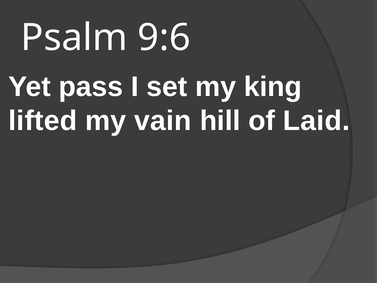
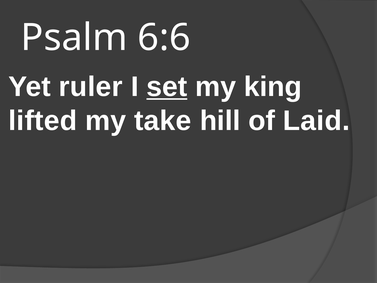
9:6: 9:6 -> 6:6 (164, 38)
pass: pass -> ruler (91, 87)
set underline: none -> present (167, 87)
vain: vain -> take (163, 121)
